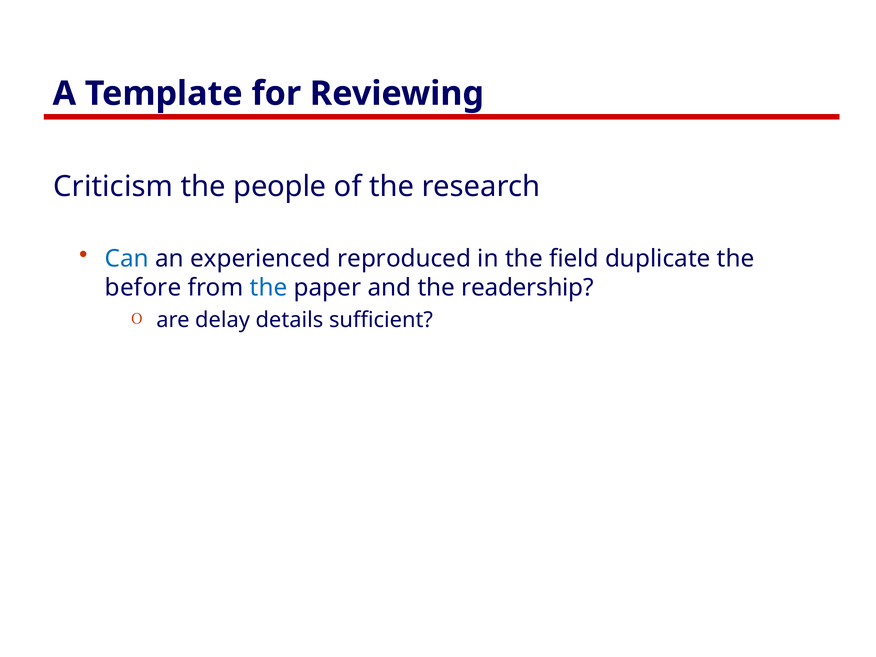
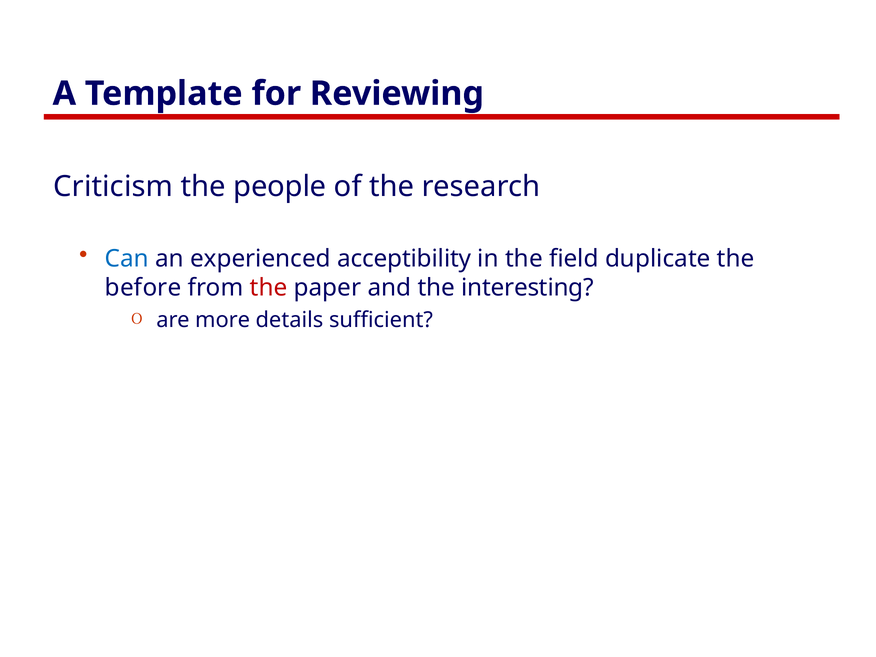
reproduced: reproduced -> acceptibility (404, 259)
the colour: blue -> red (269, 288)
readership: readership -> interesting (528, 288)
delay: delay -> more (223, 320)
